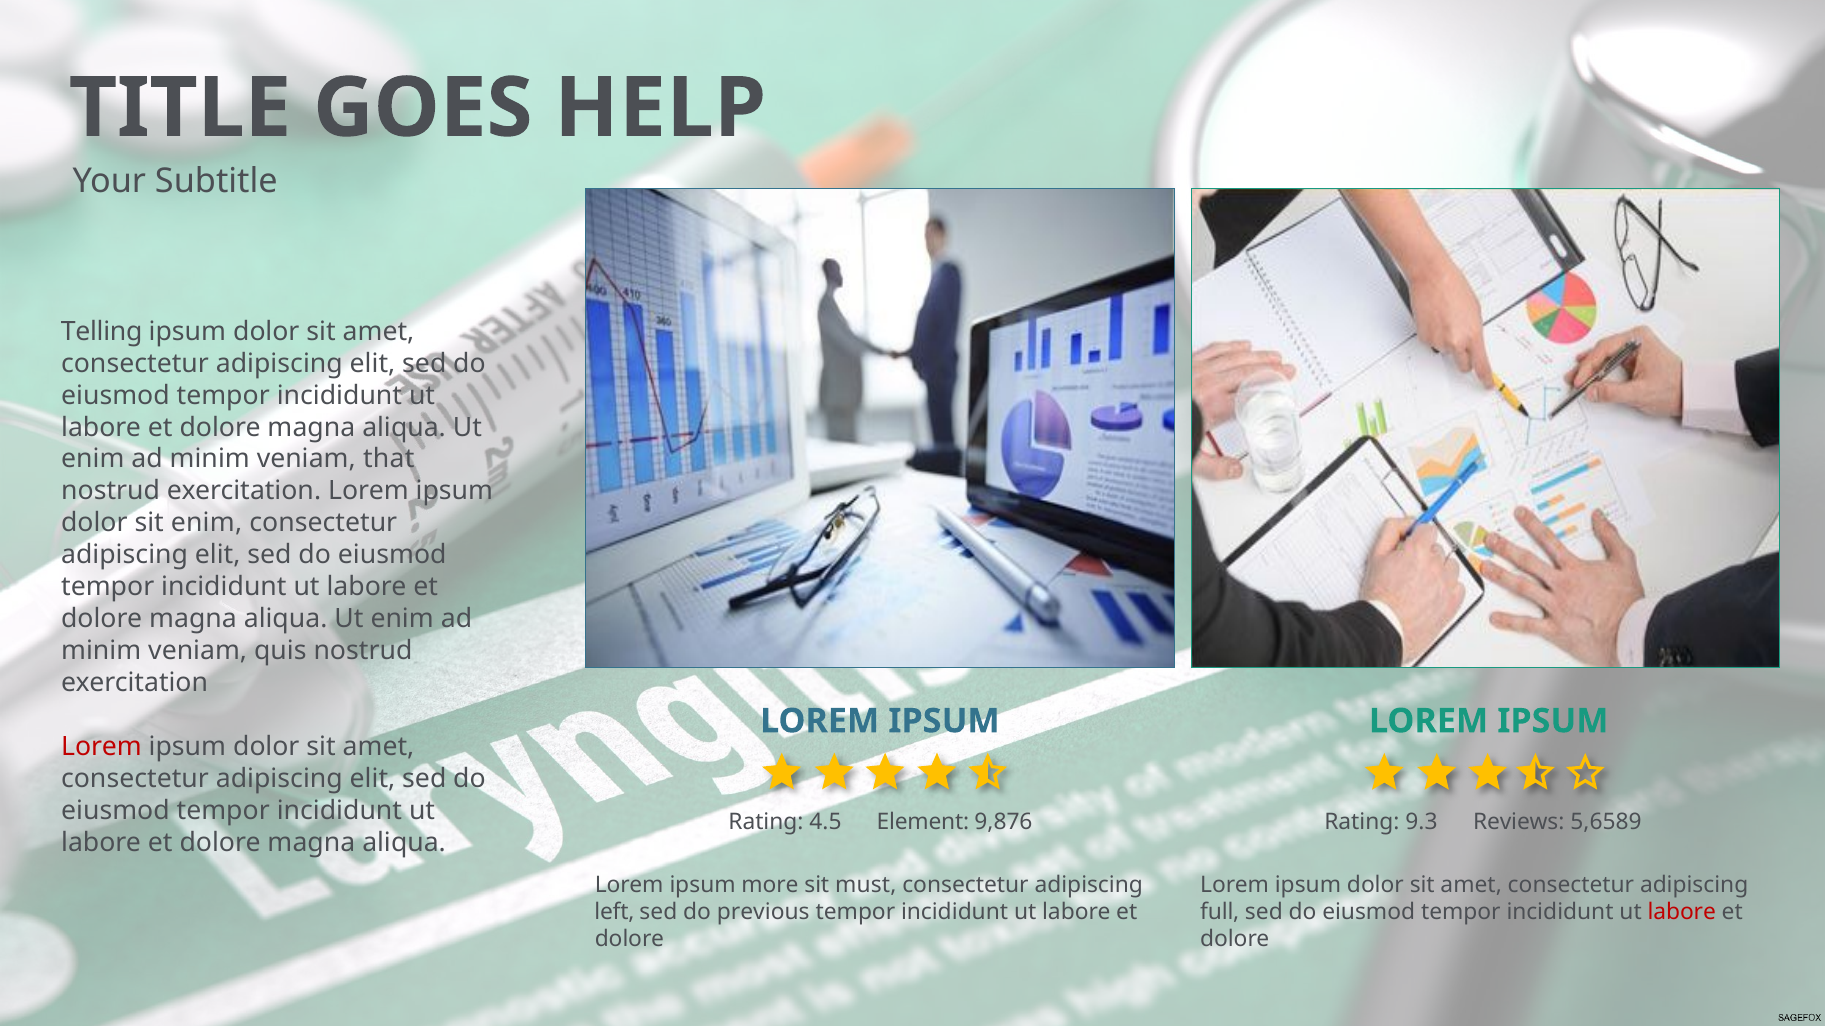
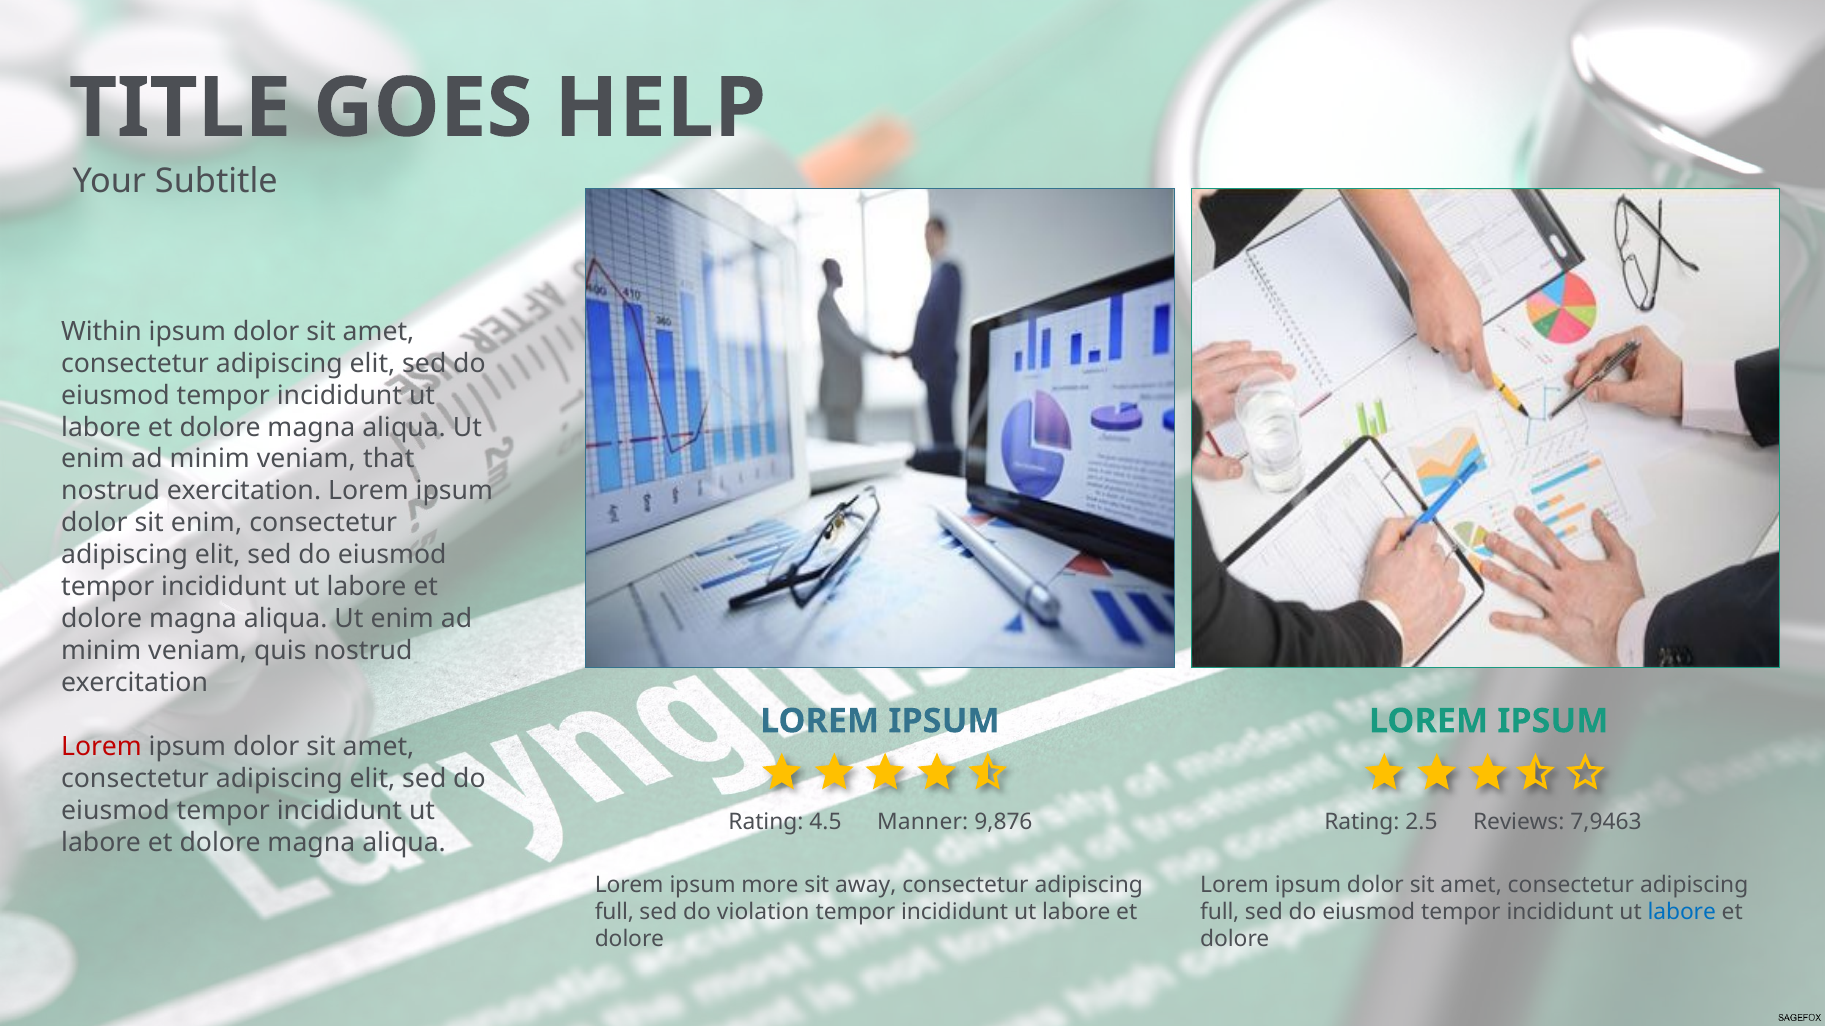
Telling: Telling -> Within (102, 332)
Element: Element -> Manner (923, 822)
9.3: 9.3 -> 2.5 (1421, 822)
5,6589: 5,6589 -> 7,9463 (1606, 822)
must: must -> away (866, 885)
left: left -> full (614, 912)
previous: previous -> violation (763, 912)
labore colour: red -> blue (1682, 912)
